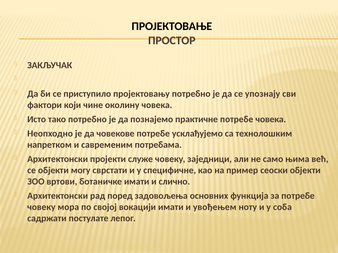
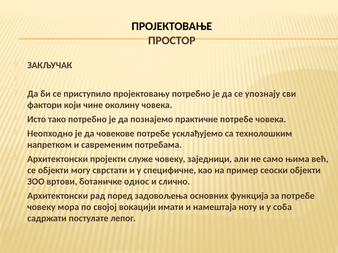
ботаничке имати: имати -> однос (137, 182)
увођењем: увођењем -> намештаја (215, 207)
